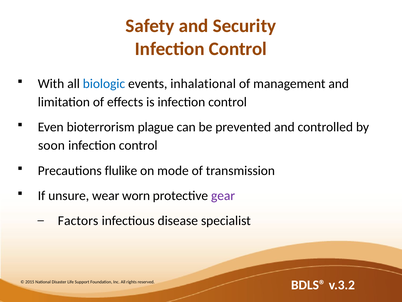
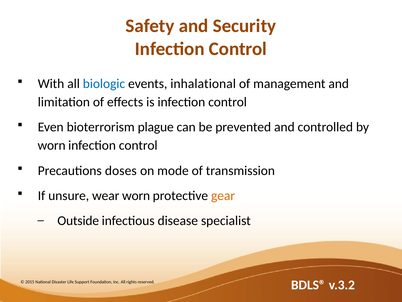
soon: soon -> worn (52, 145)
flulike: flulike -> doses (121, 170)
gear colour: purple -> orange (223, 195)
Factors: Factors -> Outside (78, 220)
